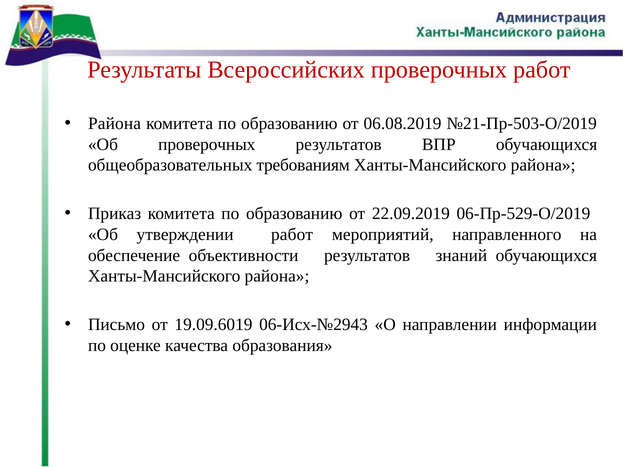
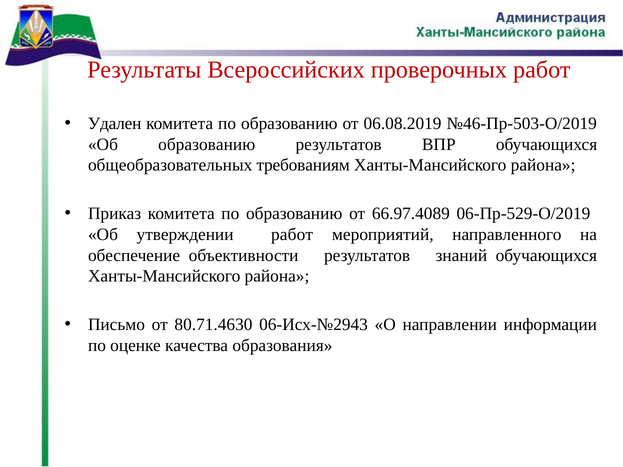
Района: Района -> Удален (115, 124)
№21-Пр-503-О/2019: №21-Пр-503-О/2019 -> №46-Пр-503-О/2019 (522, 124)
Об проверочных: проверочных -> образованию (207, 145)
22.09.2019: 22.09.2019 -> 66.97.4089 (411, 214)
19.09.6019: 19.09.6019 -> 80.71.4630 (213, 325)
